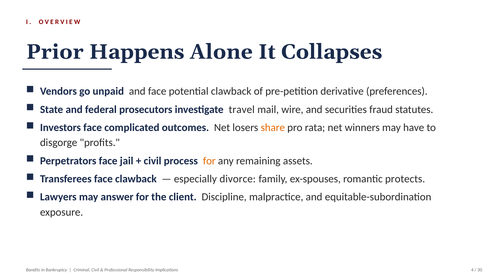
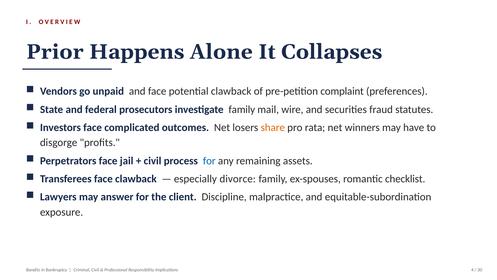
derivative: derivative -> complaint (342, 91)
investigate travel: travel -> family (242, 109)
for colour: orange -> blue (209, 161)
protects: protects -> checklist (405, 179)
